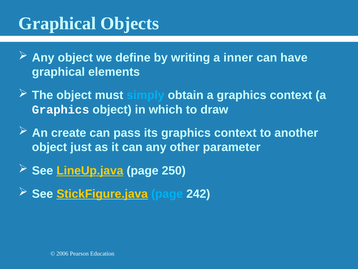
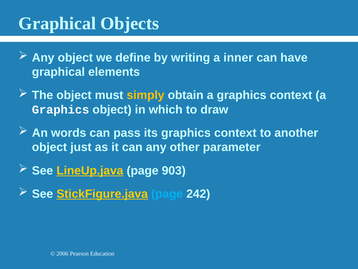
simply colour: light blue -> yellow (146, 95)
create: create -> words (69, 133)
250: 250 -> 903 (174, 170)
